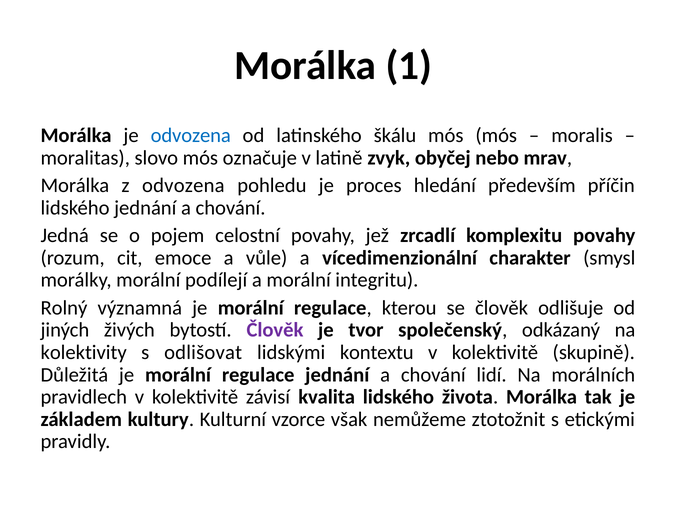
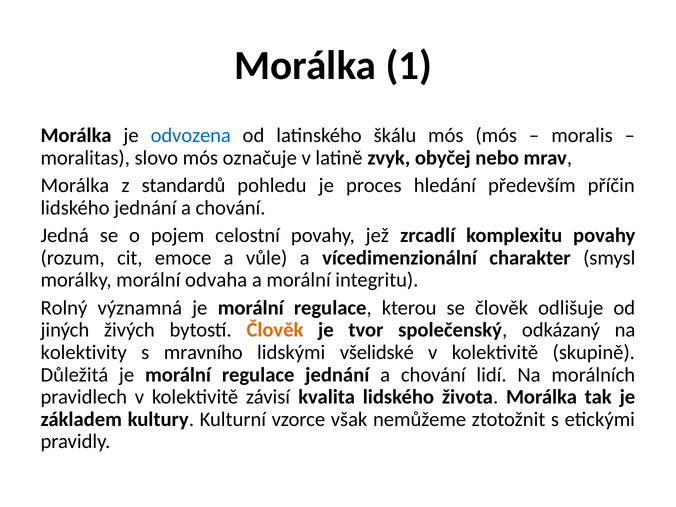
z odvozena: odvozena -> standardů (184, 186)
podílejí: podílejí -> odvaha (216, 280)
Člověk colour: purple -> orange (275, 330)
odlišovat: odlišovat -> mravního (203, 352)
kontextu: kontextu -> všelidské (377, 352)
